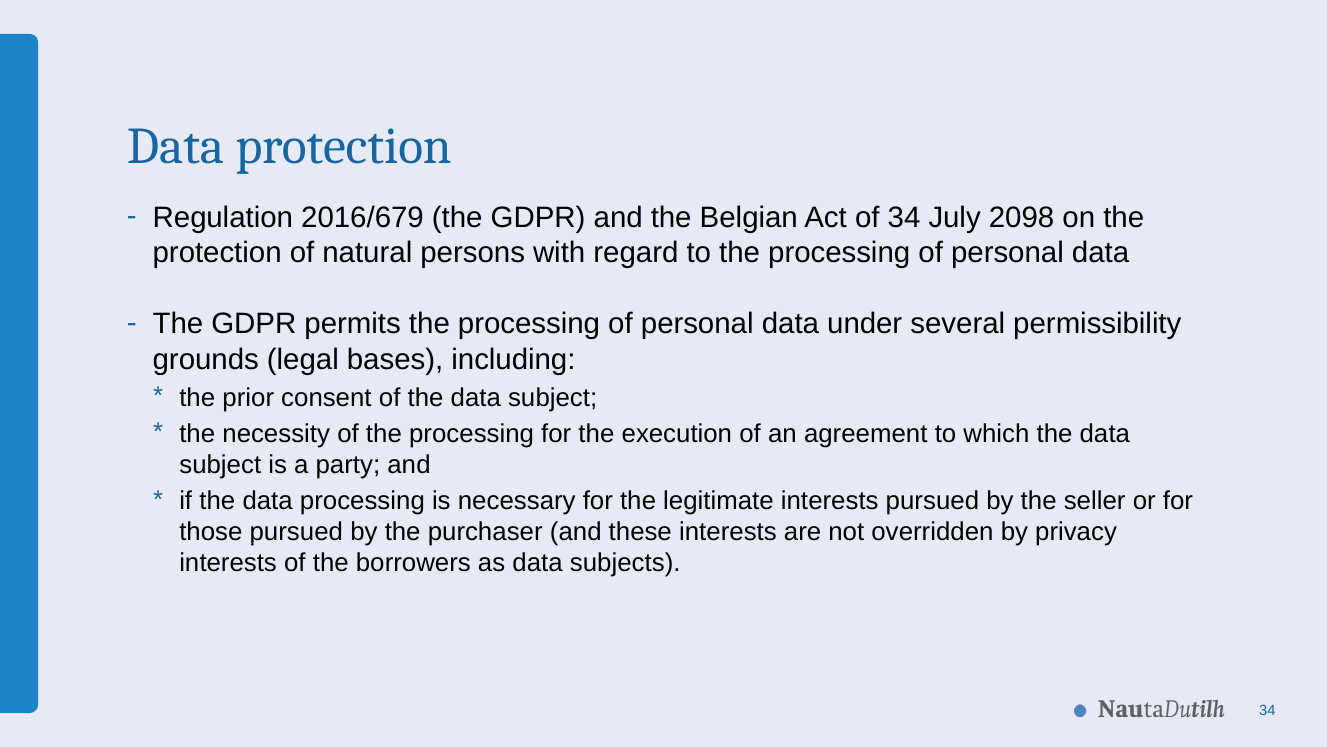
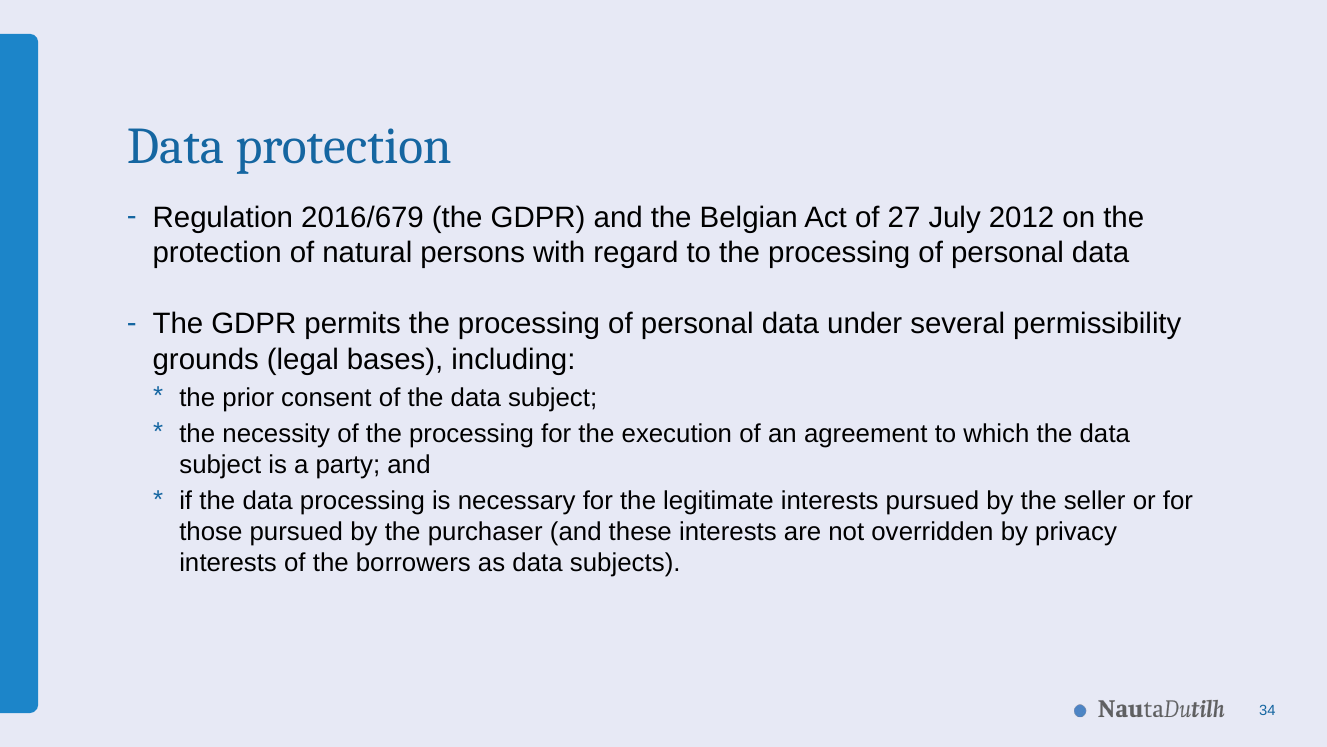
of 34: 34 -> 27 (904, 218)
2098: 2098 -> 2012 (1022, 218)
